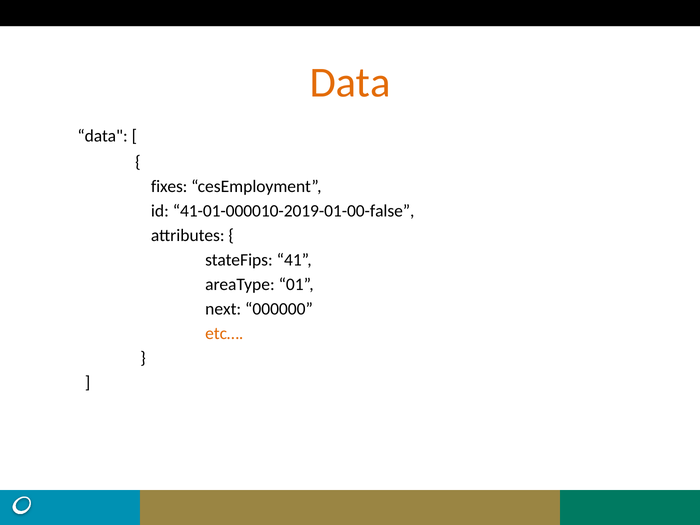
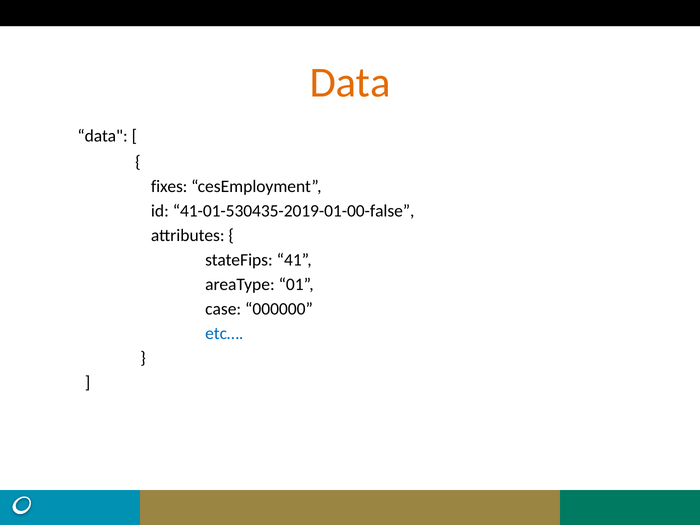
41-01-000010-2019-01-00-false: 41-01-000010-2019-01-00-false -> 41-01-530435-2019-01-00-false (294, 211)
next: next -> case (223, 309)
etc… colour: orange -> blue (224, 334)
